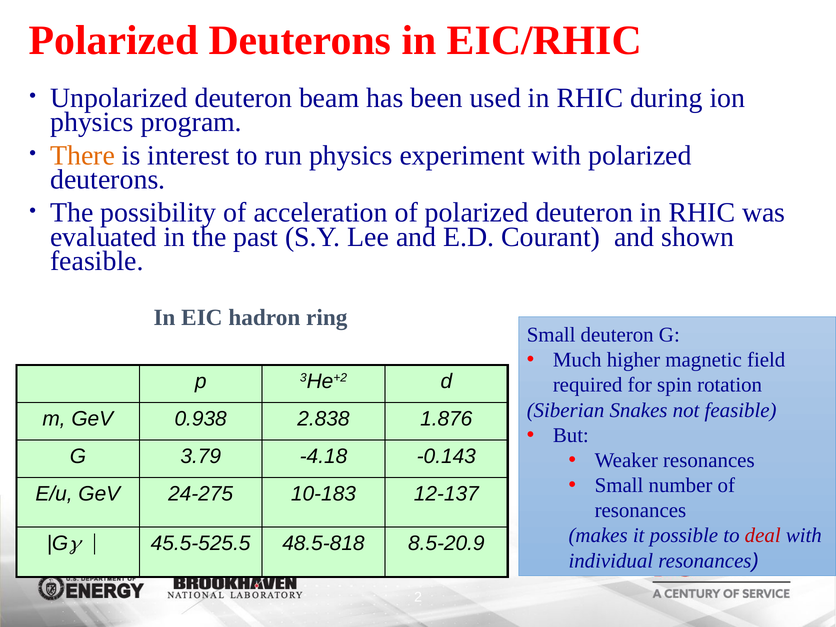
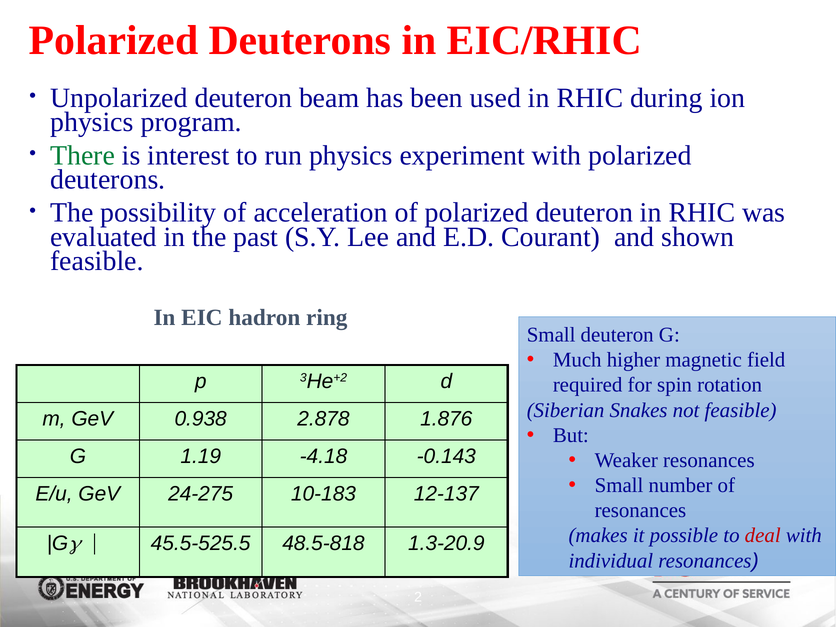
There colour: orange -> green (83, 155)
2.838: 2.838 -> 2.878 (323, 419)
3.79: 3.79 -> 1.19 (201, 456)
8.5-20.9: 8.5-20.9 -> 1.3-20.9 (446, 543)
